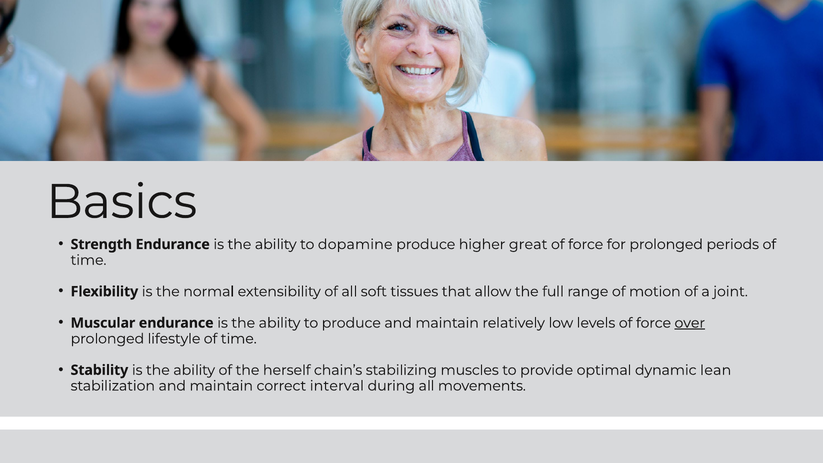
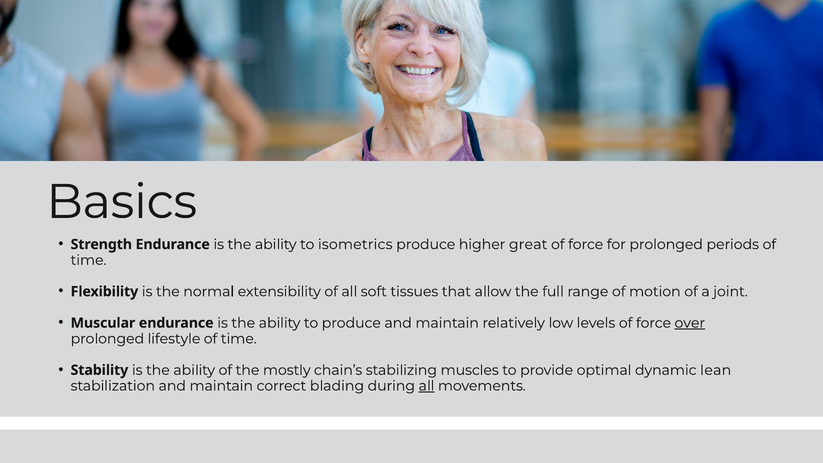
dopamine: dopamine -> isometrics (355, 244)
herself: herself -> mostly (287, 370)
interval: interval -> blading (337, 386)
all underline: none -> present (426, 386)
